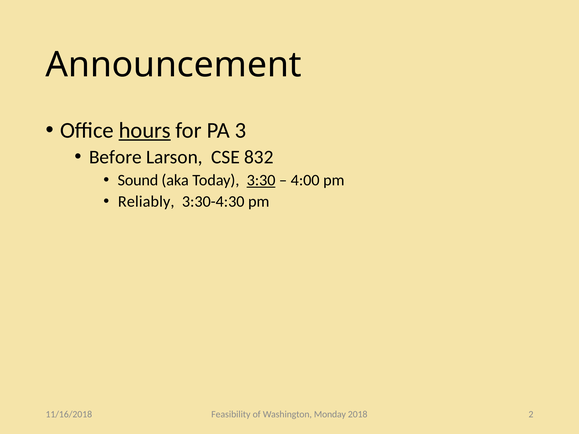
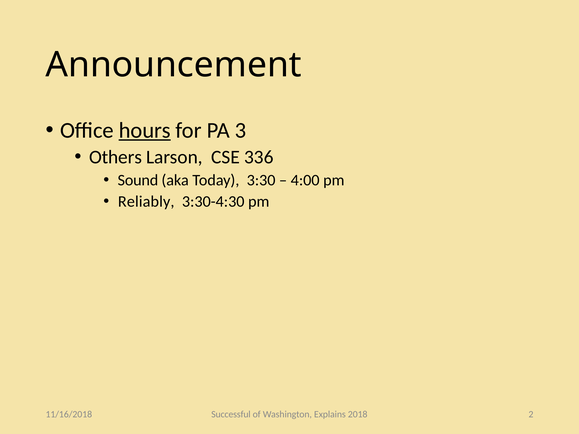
Before: Before -> Others (115, 157)
832: 832 -> 336 (259, 157)
3:30 underline: present -> none (261, 180)
Feasibility: Feasibility -> Successful (231, 415)
Monday: Monday -> Explains (330, 415)
